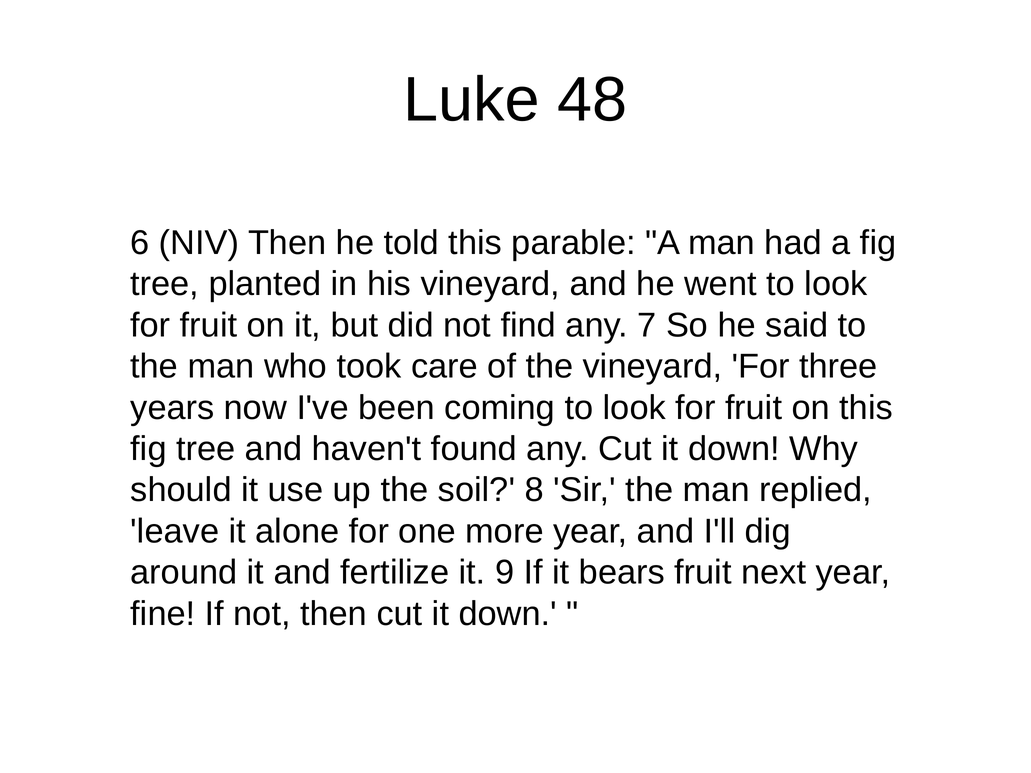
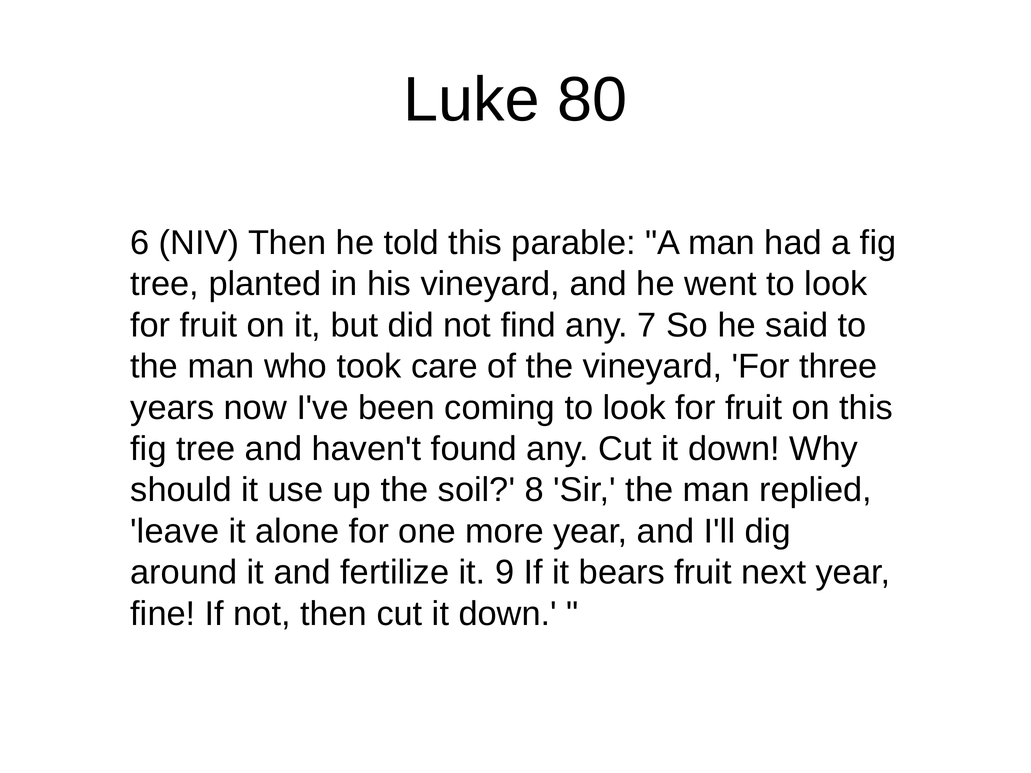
48: 48 -> 80 (592, 100)
